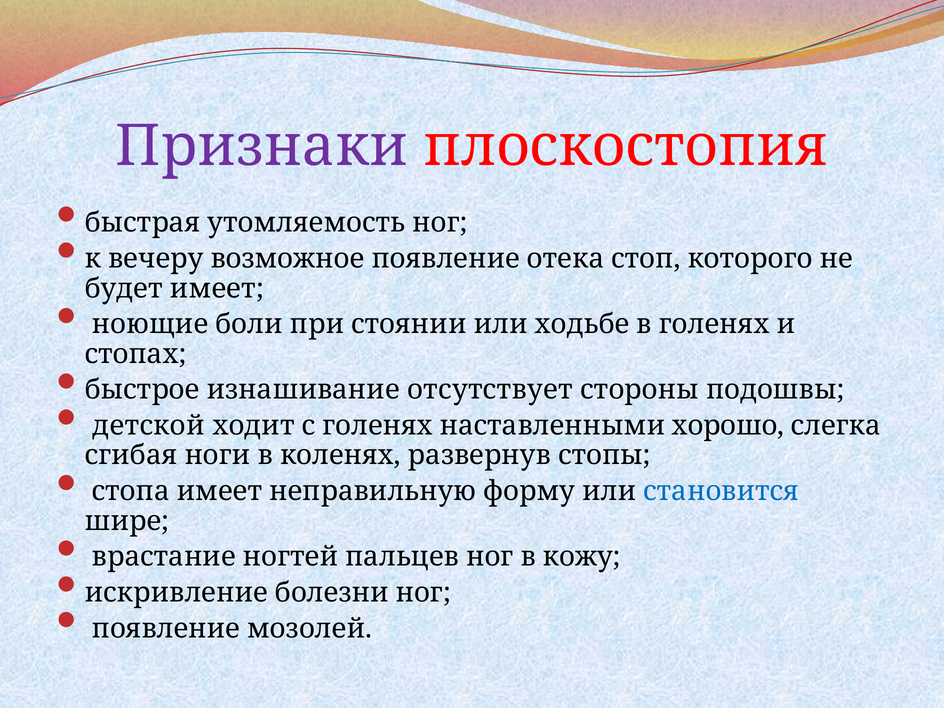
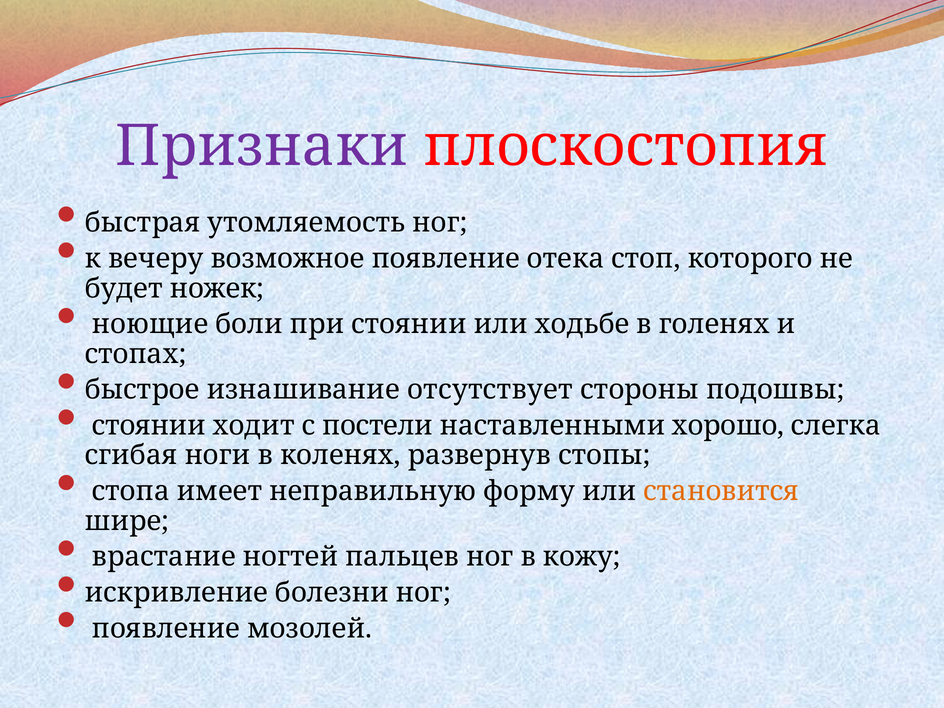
будет имеет: имеет -> ножек (217, 288)
детской: детской -> стоянии (149, 426)
с голенях: голенях -> постели (378, 426)
становится colour: blue -> orange (721, 491)
